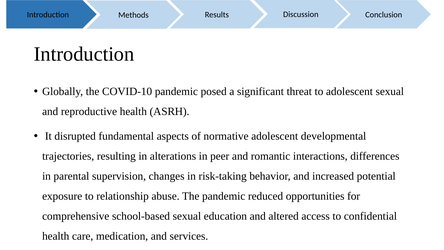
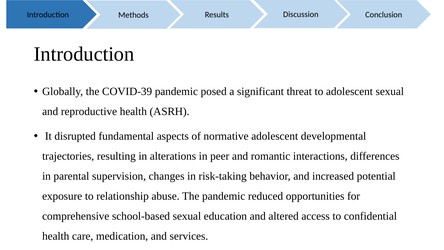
COVID-10: COVID-10 -> COVID-39 (127, 91)
